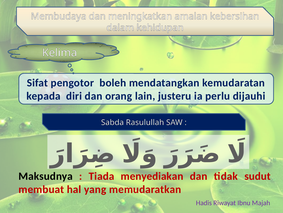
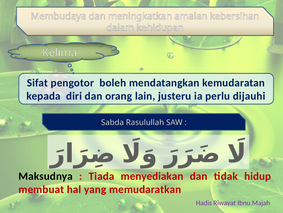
sudut: sudut -> hidup (258, 176)
